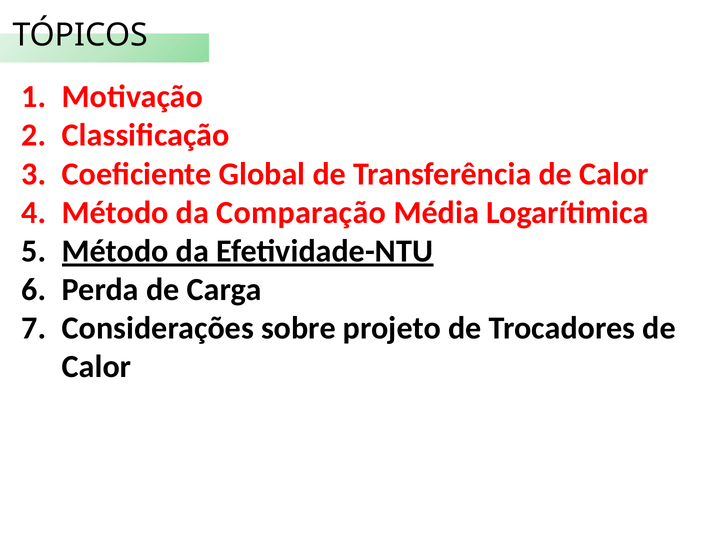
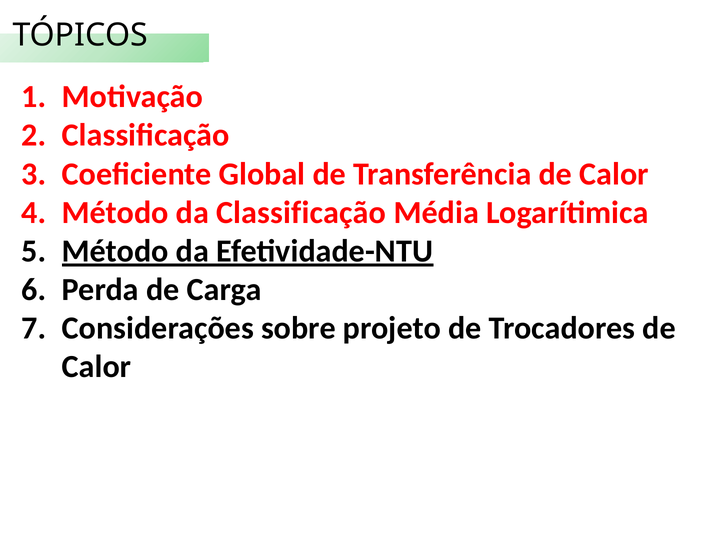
da Comparação: Comparação -> Classificação (301, 213)
